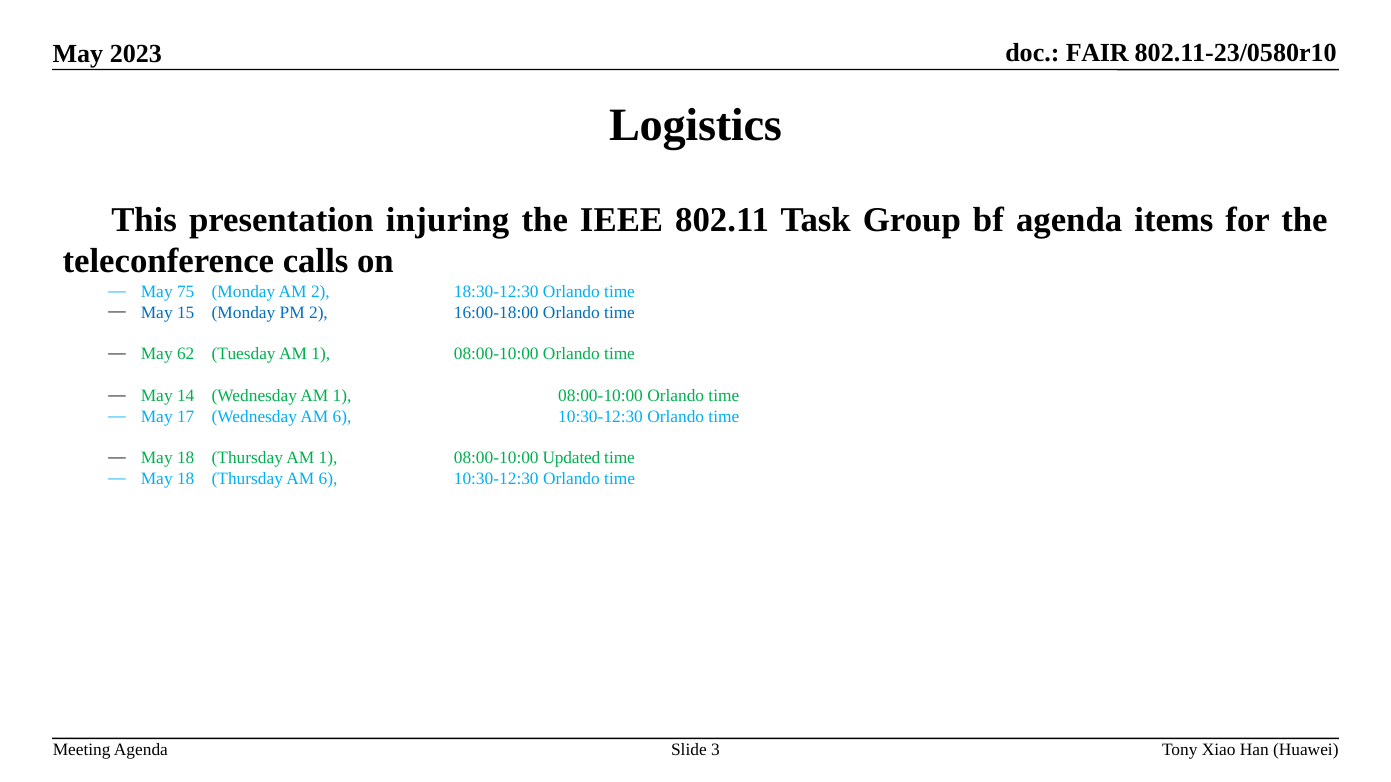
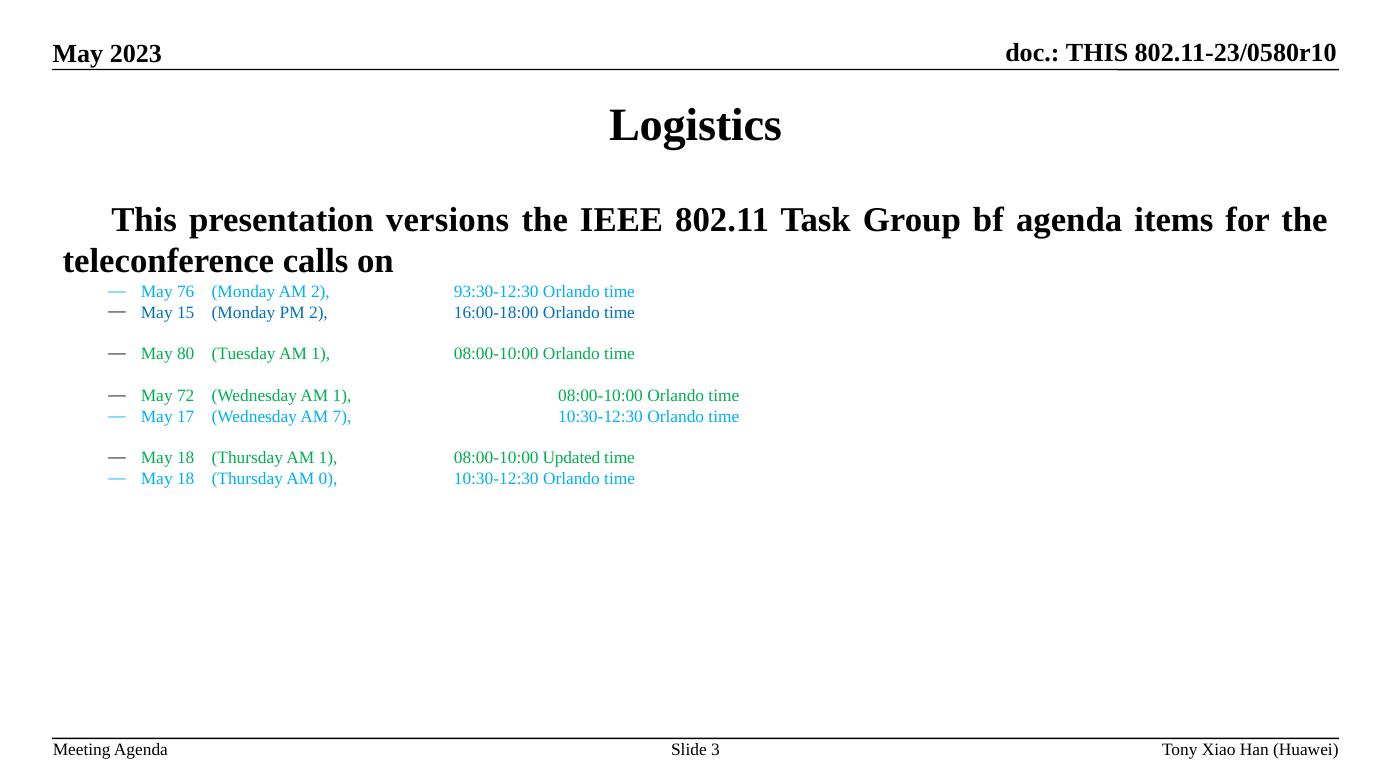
FAIR: FAIR -> THIS (1097, 52)
injuring: injuring -> versions (448, 220)
75: 75 -> 76 (186, 292)
18:30-12:30: 18:30-12:30 -> 93:30-12:30 (496, 292)
62: 62 -> 80 (186, 354)
14: 14 -> 72 (186, 396)
Wednesday AM 6: 6 -> 7 (342, 417)
Thursday AM 6: 6 -> 0 (328, 479)
